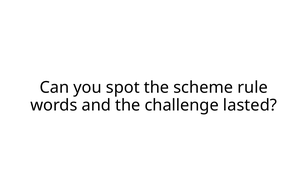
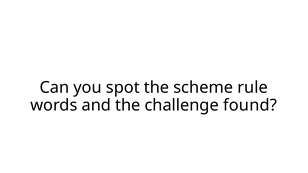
lasted: lasted -> found (250, 105)
